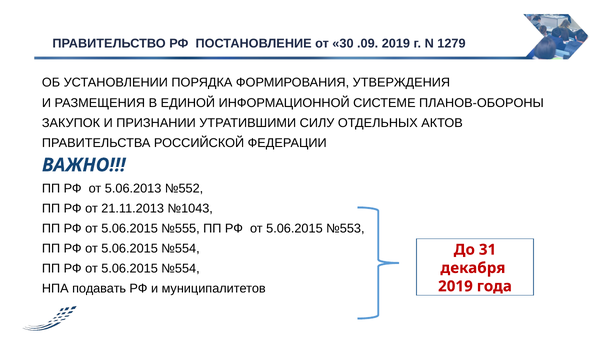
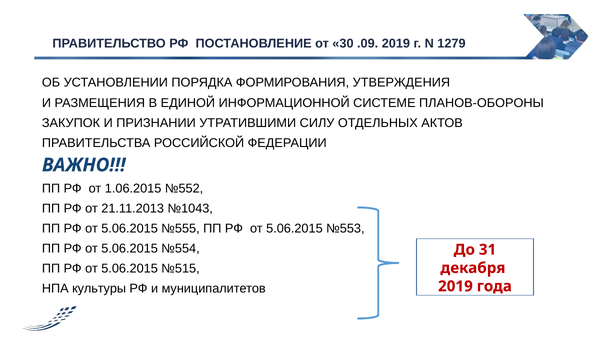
5.06.2013: 5.06.2013 -> 1.06.2015 (133, 188)
№554: №554 -> №515 (180, 268)
подавать: подавать -> культуры (99, 288)
